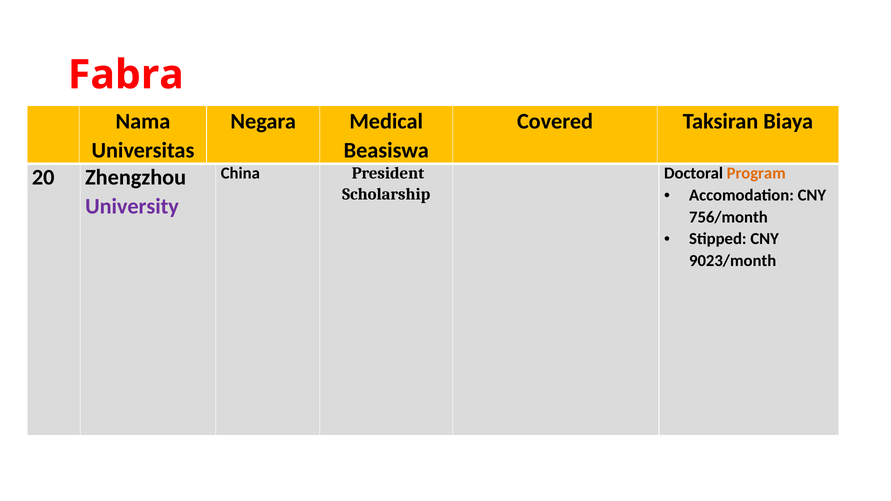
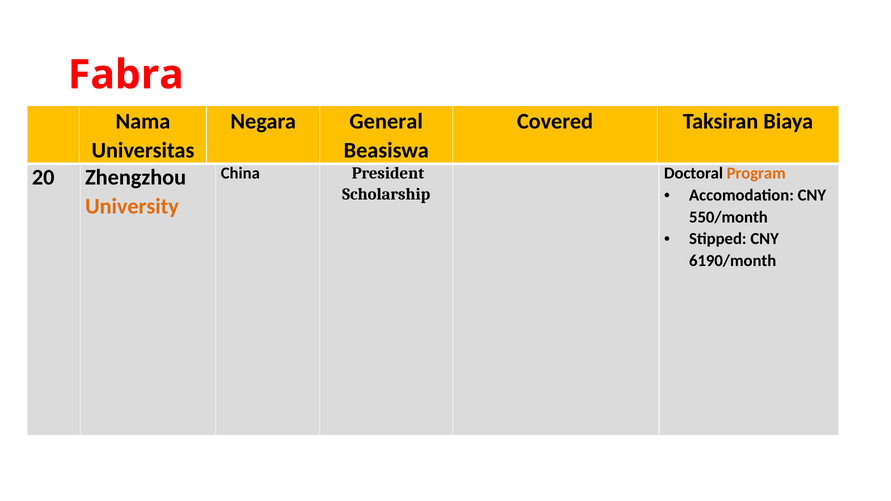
Medical: Medical -> General (386, 121)
University colour: purple -> orange (132, 206)
756/month: 756/month -> 550/month (728, 217)
9023/month: 9023/month -> 6190/month (733, 261)
